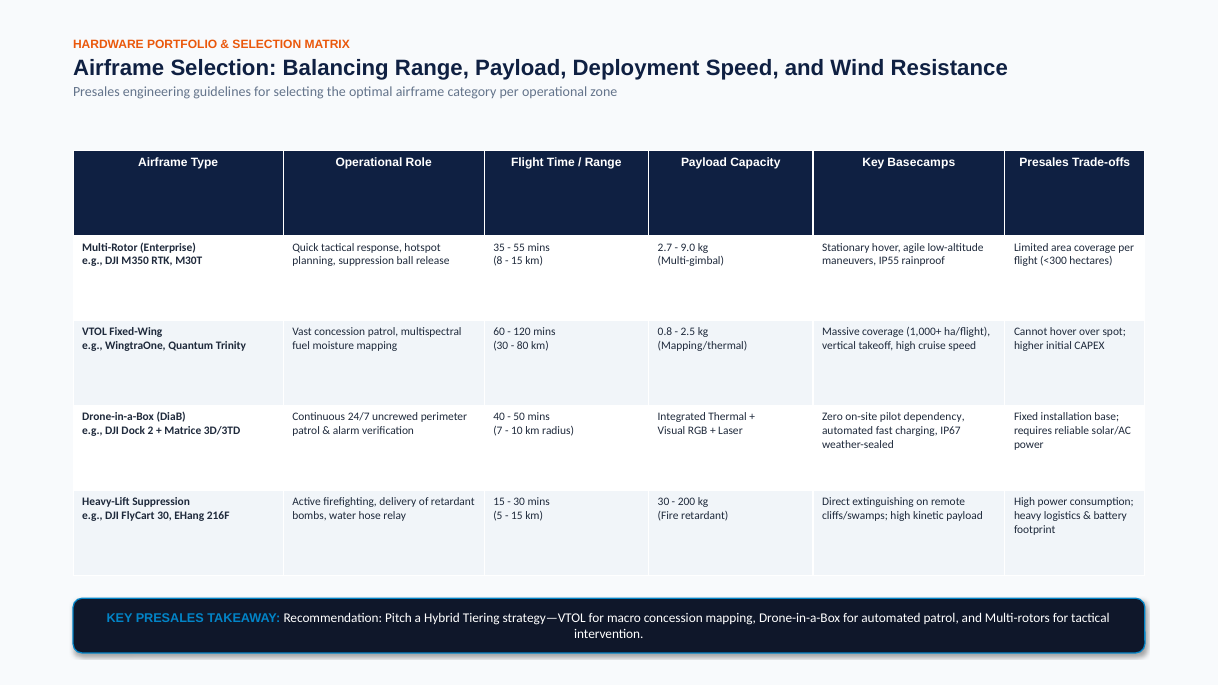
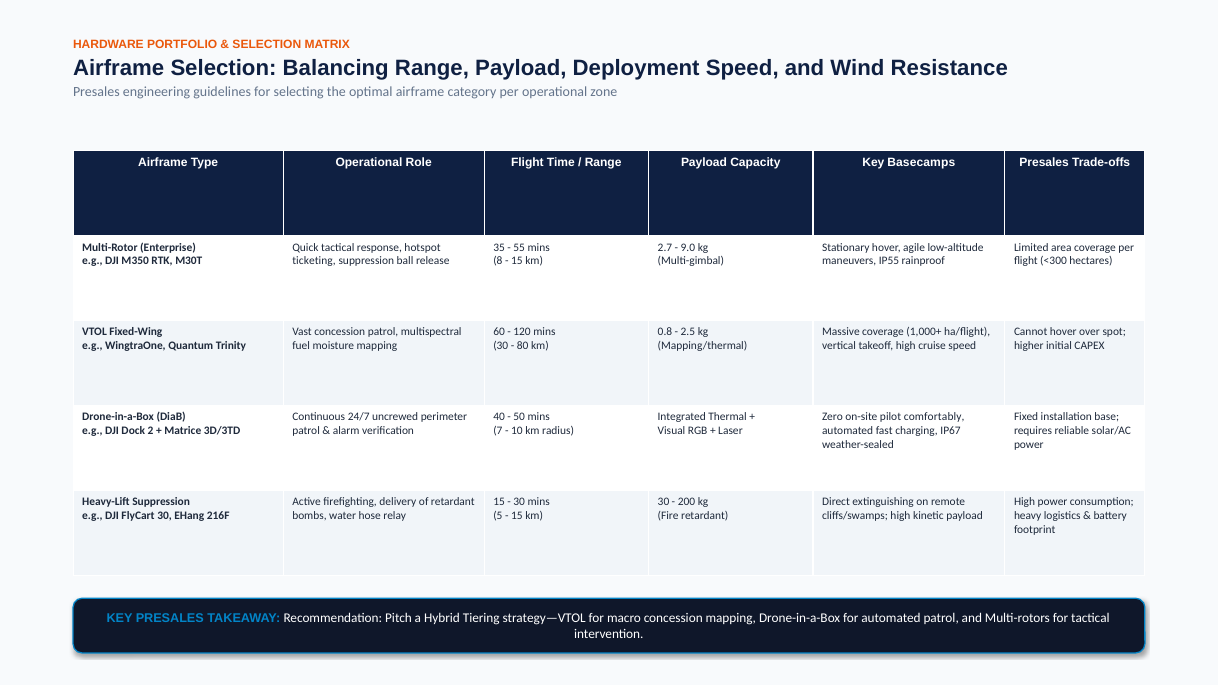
planning: planning -> ticketing (314, 261)
dependency: dependency -> comfortably (934, 417)
